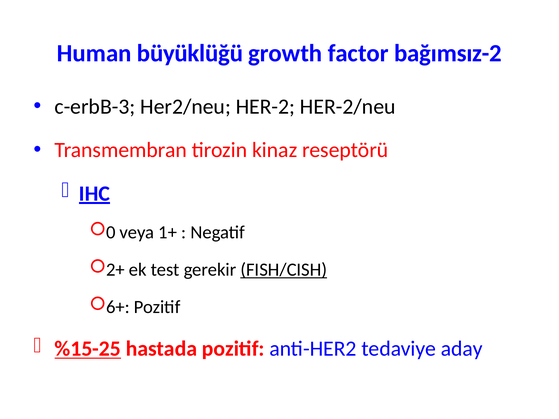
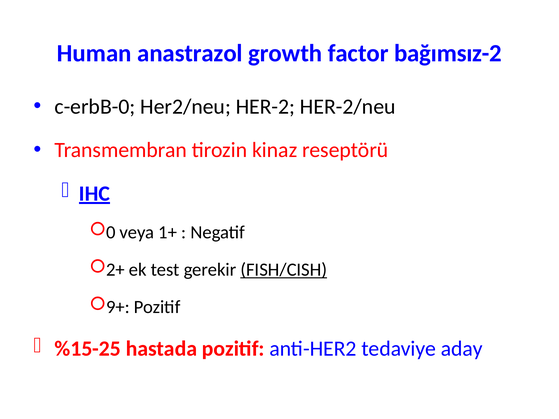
büyüklüğü: büyüklüğü -> anastrazol (190, 53)
c-erbB-3: c-erbB-3 -> c-erbB-0 (95, 107)
6+: 6+ -> 9+ (118, 307)
%15-25 underline: present -> none (88, 349)
